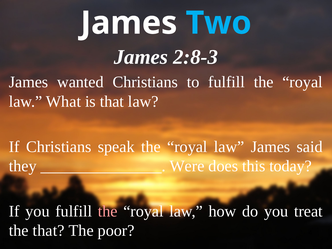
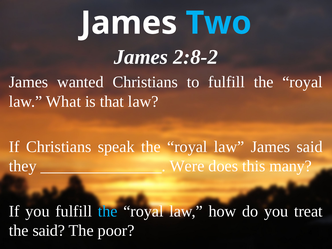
2:8-3: 2:8-3 -> 2:8-2 (196, 57)
today: today -> many (291, 166)
the colour: pink -> light blue (108, 211)
the that: that -> said (49, 231)
